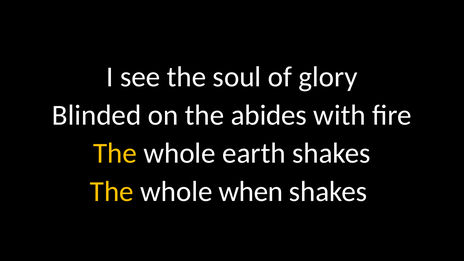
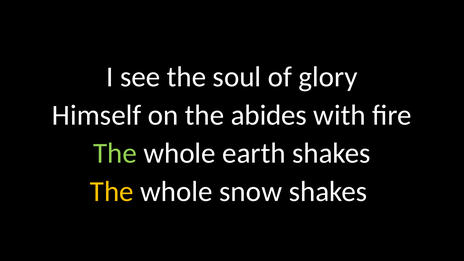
Blinded: Blinded -> Himself (97, 115)
The colour: yellow -> light green (115, 153)
when: when -> snow (251, 192)
